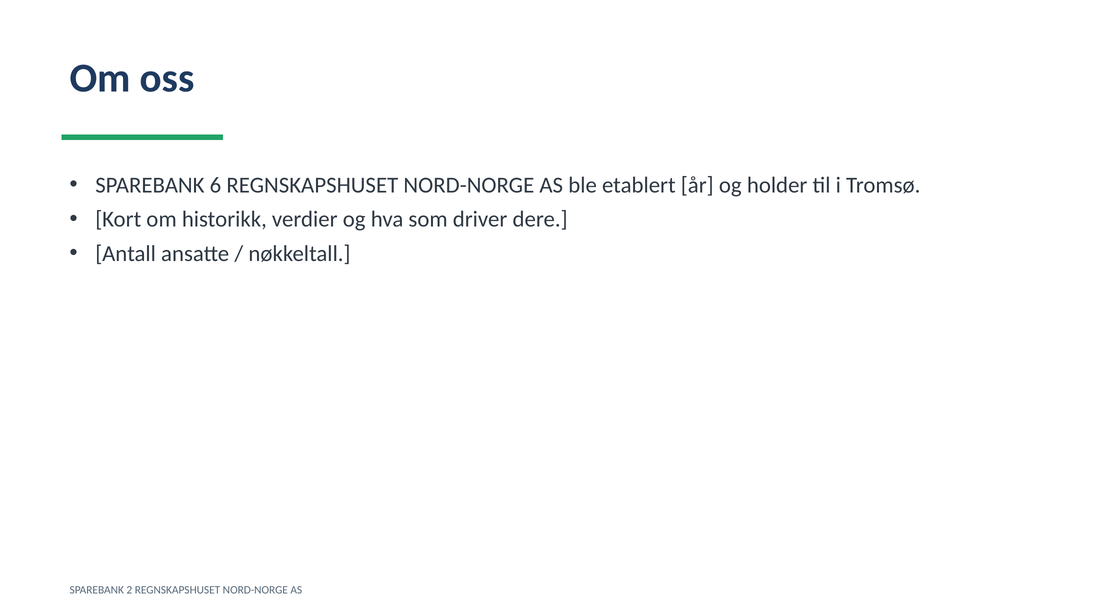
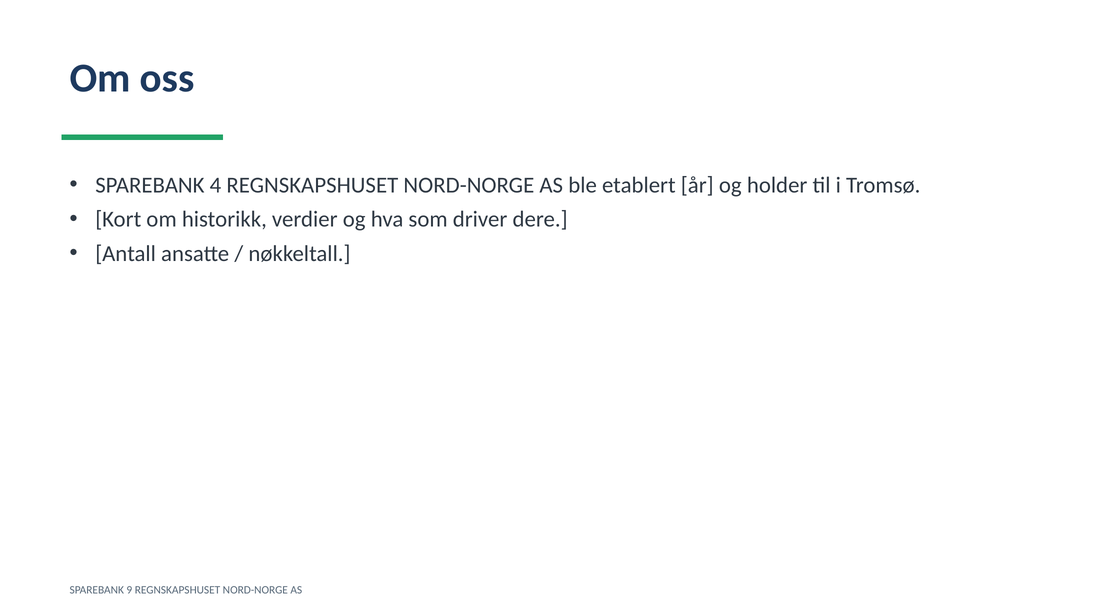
6: 6 -> 4 (215, 185)
2: 2 -> 9 (129, 590)
